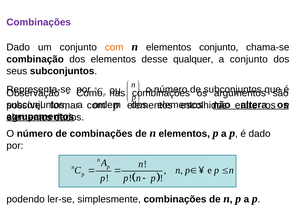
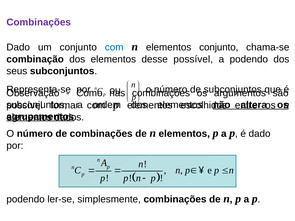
com colour: orange -> blue (114, 47)
desse qualquer: qualquer -> possível (193, 59)
a conjunto: conjunto -> podendo (249, 59)
